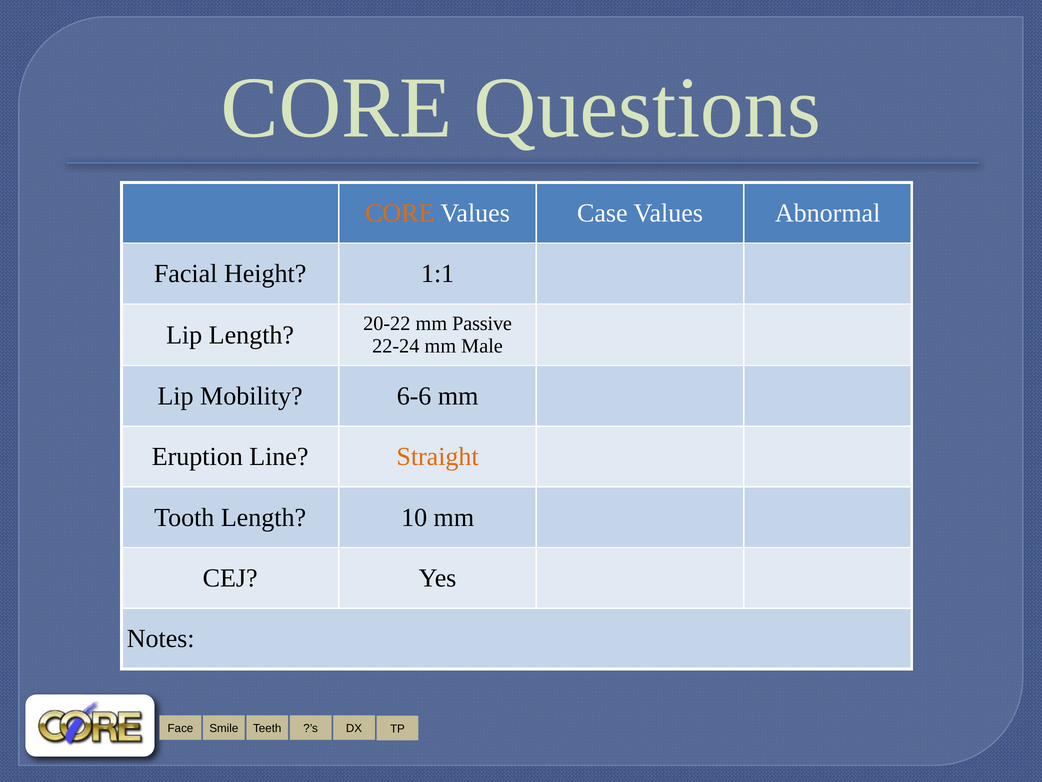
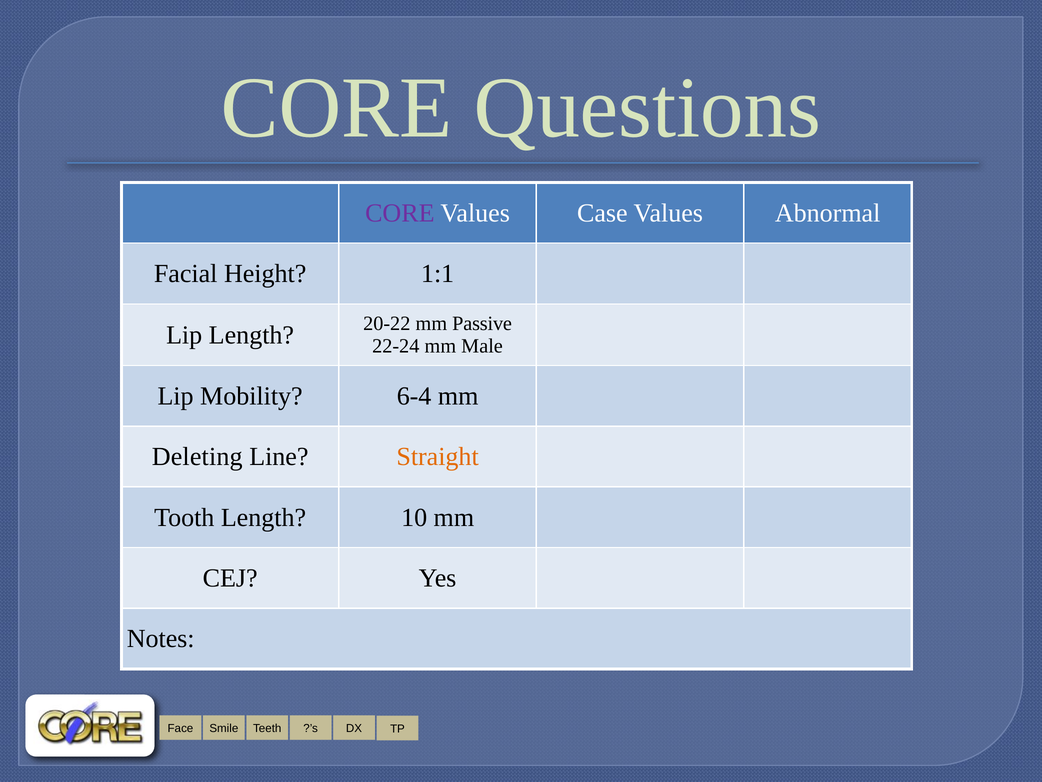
CORE colour: orange -> purple (400, 213)
6-6: 6-6 -> 6-4 (414, 396)
Eruption: Eruption -> Deleting (197, 456)
